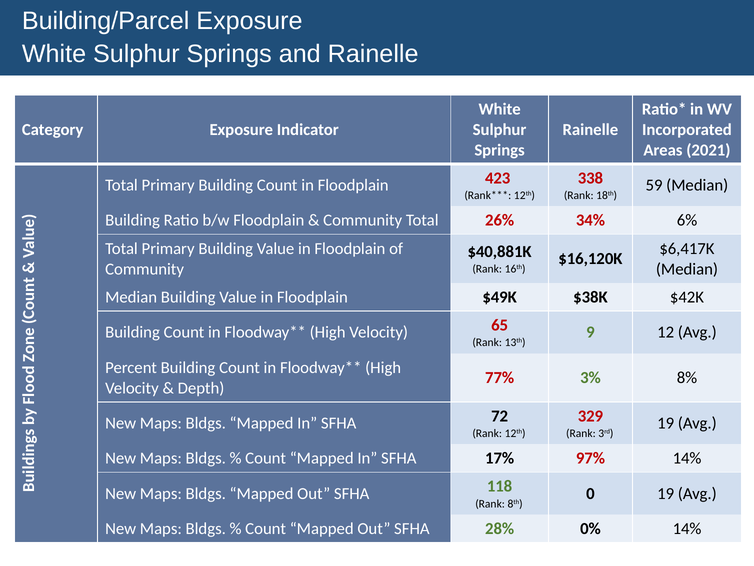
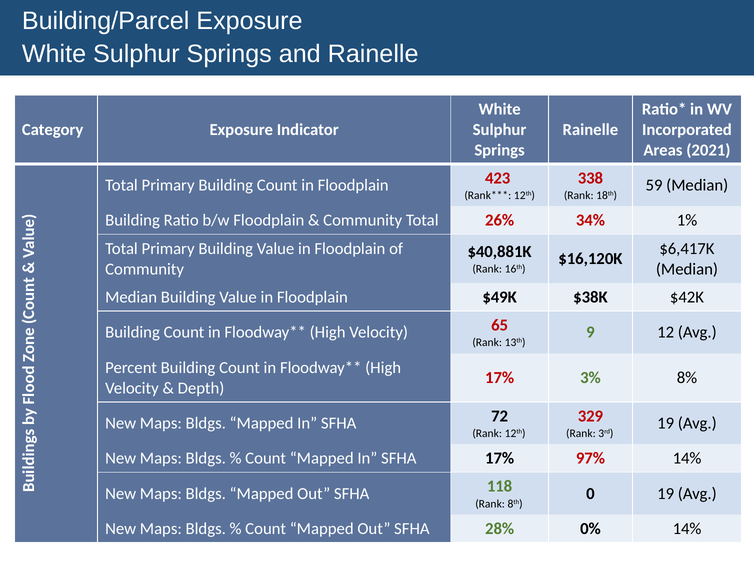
6%: 6% -> 1% (687, 220)
77%: 77% -> 17% (500, 377)
